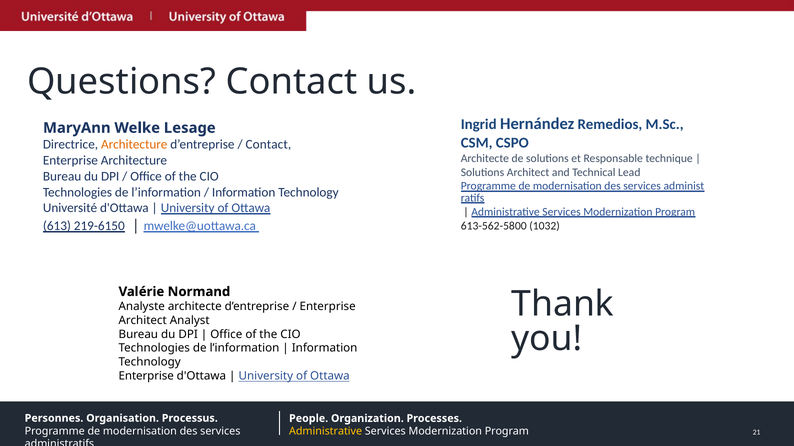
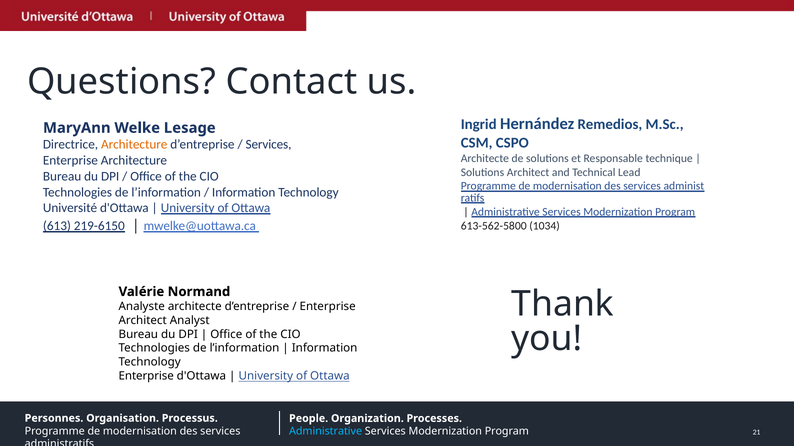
Contact: Contact -> Services (269, 145)
1032: 1032 -> 1034 (545, 226)
Administrative colour: yellow -> light blue (326, 432)
